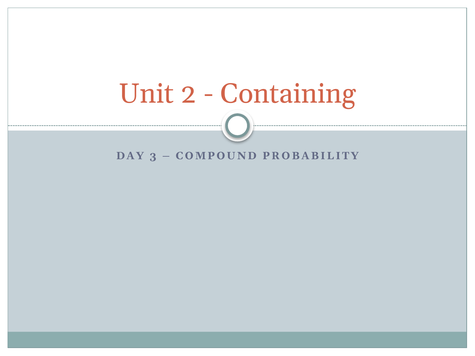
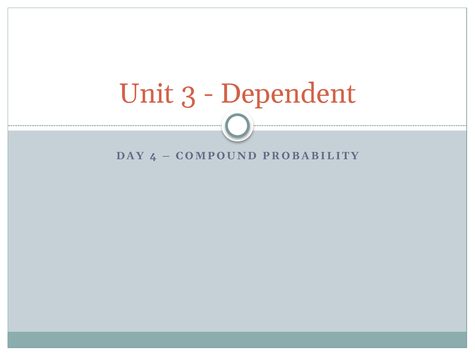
2: 2 -> 3 (189, 94)
Containing: Containing -> Dependent (288, 94)
3: 3 -> 4 (153, 156)
